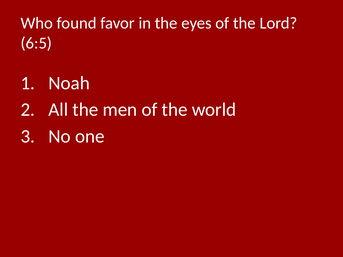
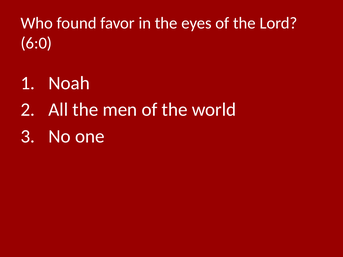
6:5: 6:5 -> 6:0 (36, 43)
